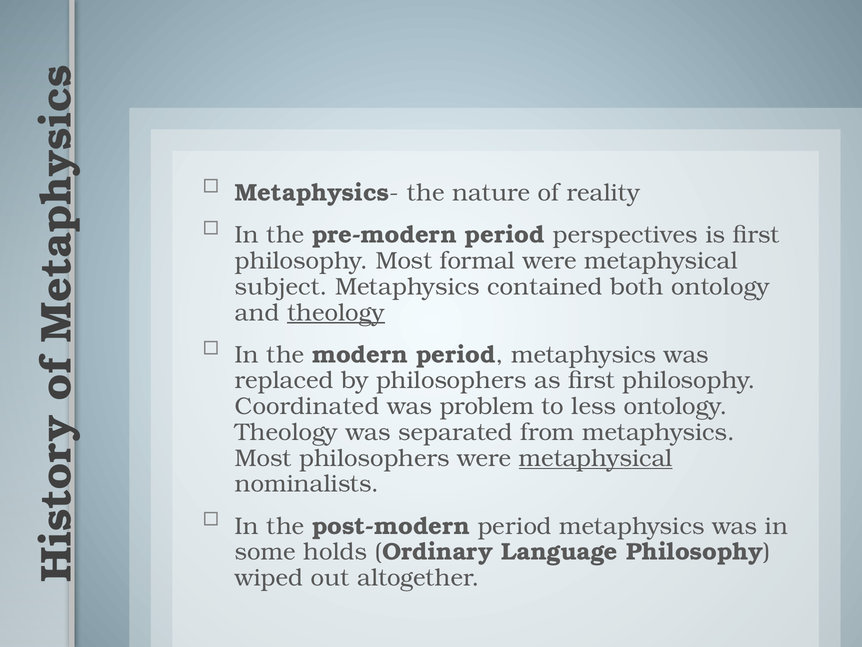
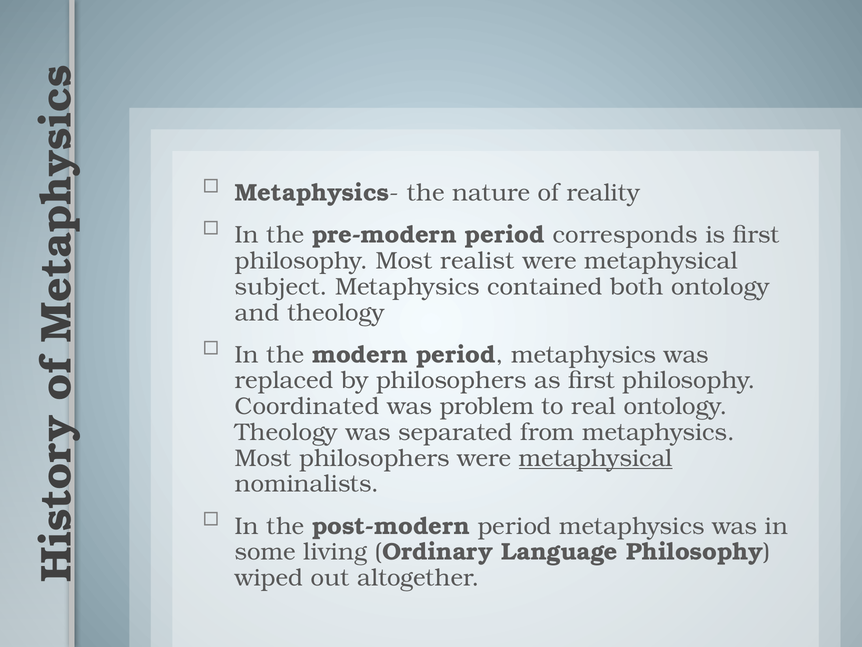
perspectives: perspectives -> corresponds (625, 235)
formal: formal -> realist (477, 261)
theology underline: present -> none (336, 312)
less: less -> real (594, 406)
holds: holds -> living (335, 552)
